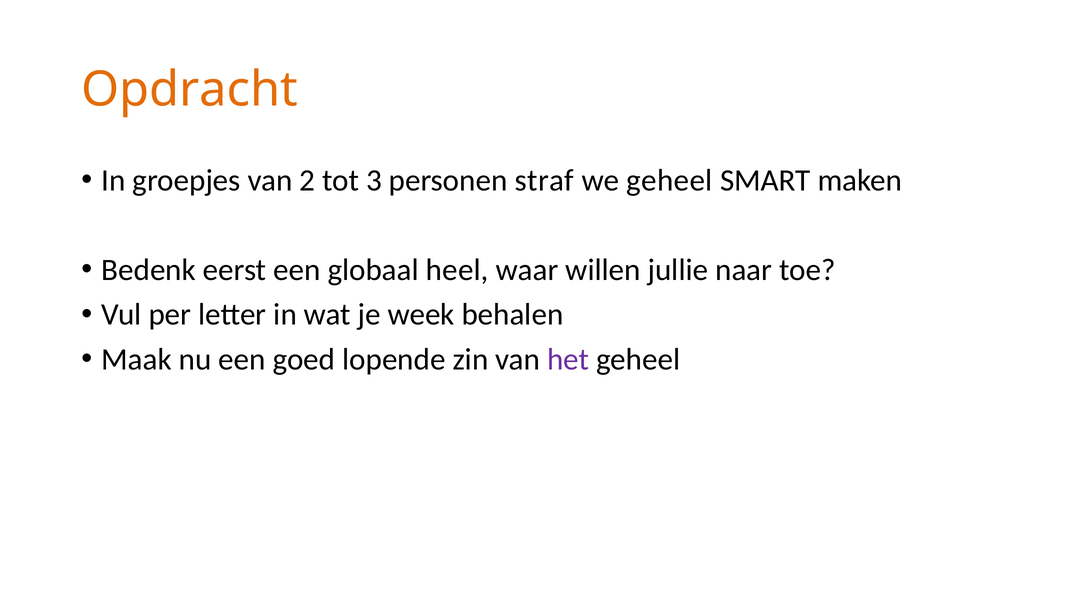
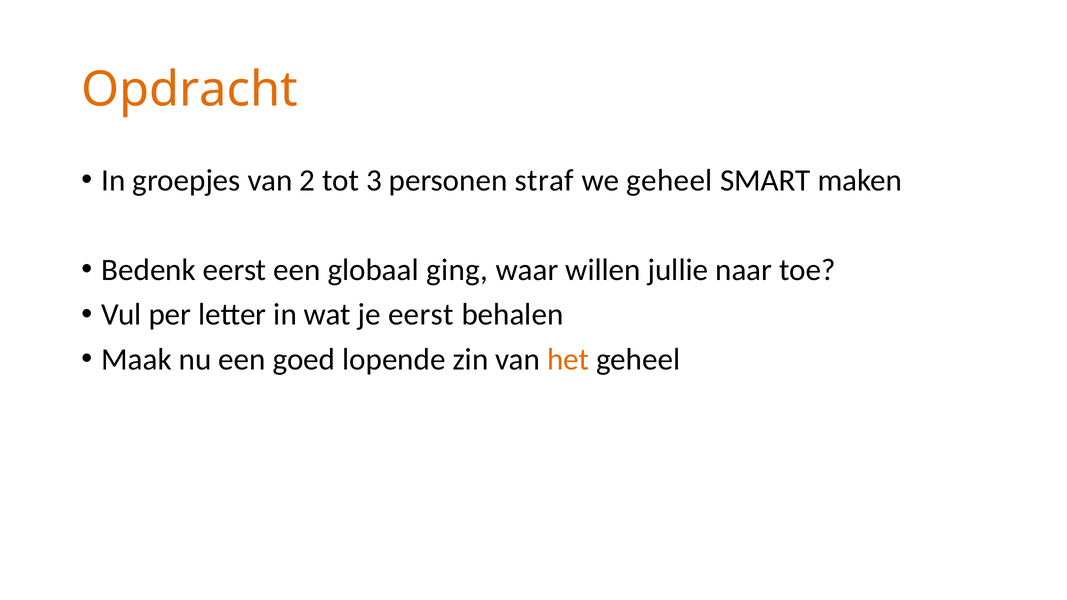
heel: heel -> ging (457, 270)
je week: week -> eerst (421, 315)
het colour: purple -> orange (568, 359)
